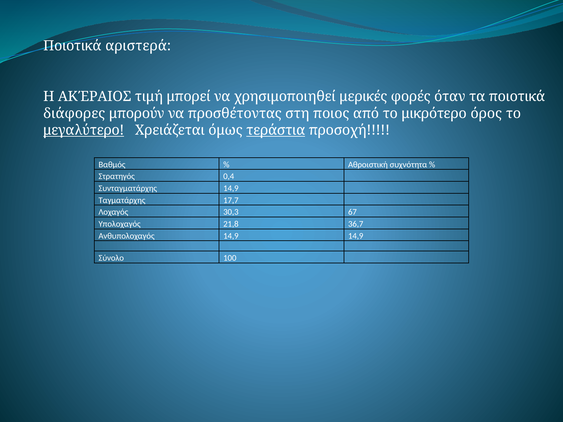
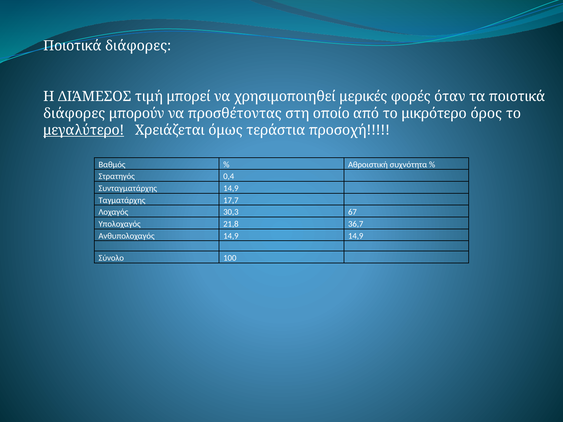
αριστερά: αριστερά -> διάφορες (138, 46)
ΑΚΈΡΑΙΟΣ: ΑΚΈΡΑΙΟΣ -> ΔΙΆΜΕΣΟΣ (95, 97)
ποιος: ποιος -> οποίο (331, 114)
τεράστια underline: present -> none (276, 130)
